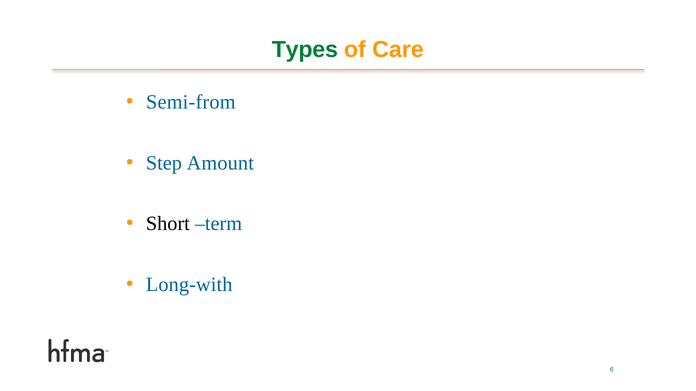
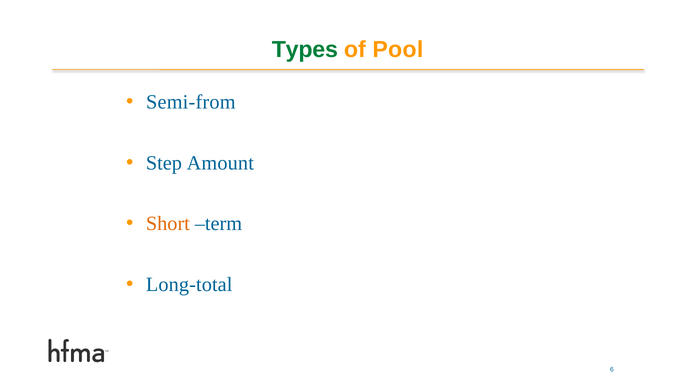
Care: Care -> Pool (398, 49)
Short colour: black -> orange (168, 224)
Long-with: Long-with -> Long-total (189, 285)
